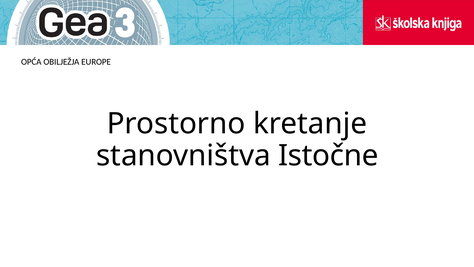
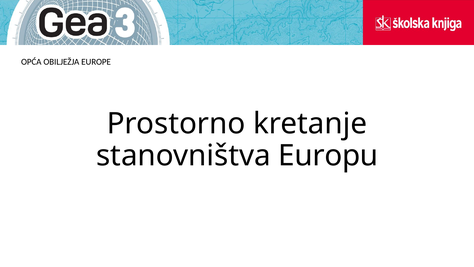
Istočne: Istočne -> Europu (328, 155)
